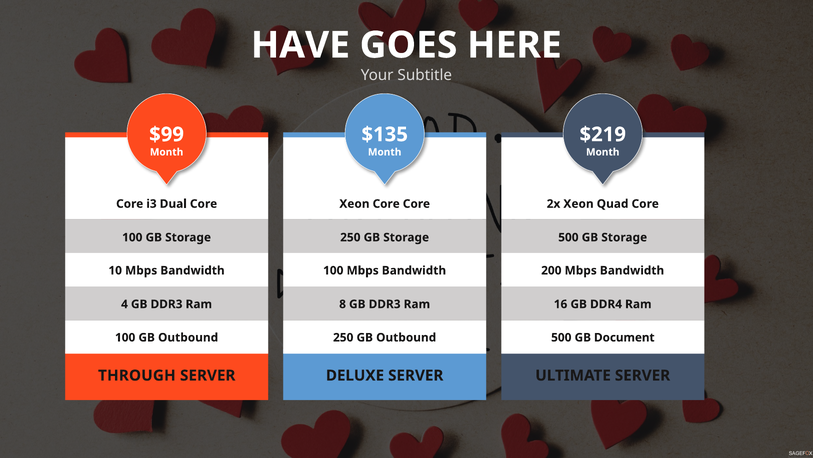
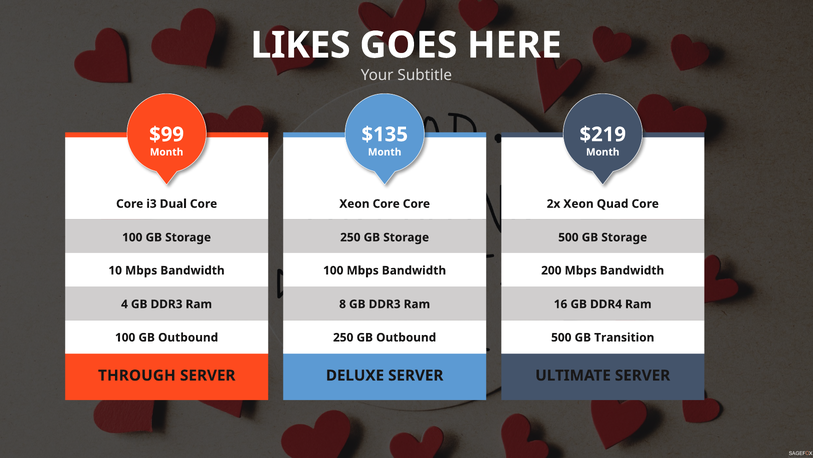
HAVE: HAVE -> LIKES (301, 45)
Document: Document -> Transition (624, 337)
